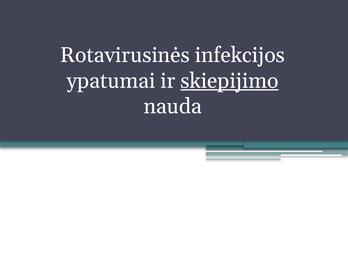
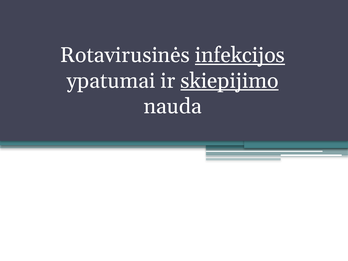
infekcijos underline: none -> present (240, 55)
